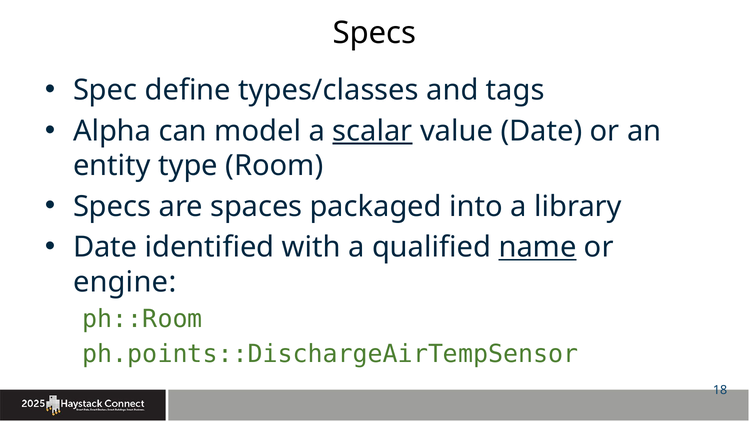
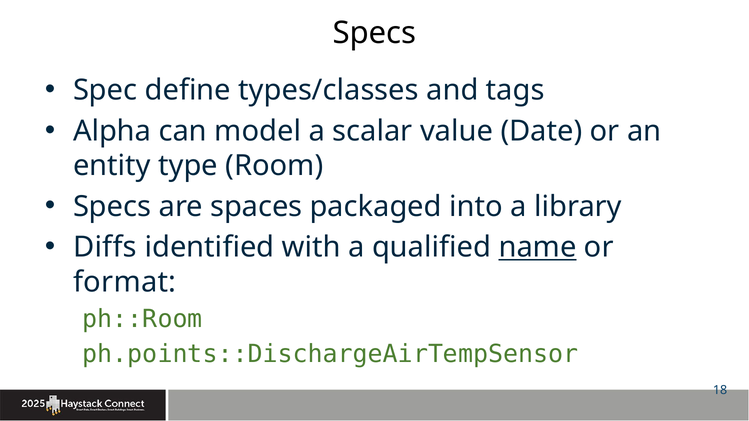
scalar underline: present -> none (372, 131)
Date: Date -> Diffs (105, 248)
engine: engine -> format (125, 282)
